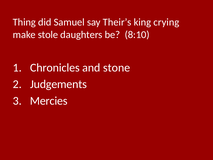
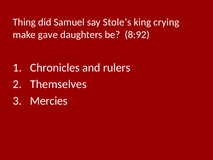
Their’s: Their’s -> Stole’s (117, 22)
stole: stole -> gave (48, 35)
8:10: 8:10 -> 8:92 (137, 35)
stone: stone -> rulers (117, 68)
Judgements: Judgements -> Themselves (58, 84)
